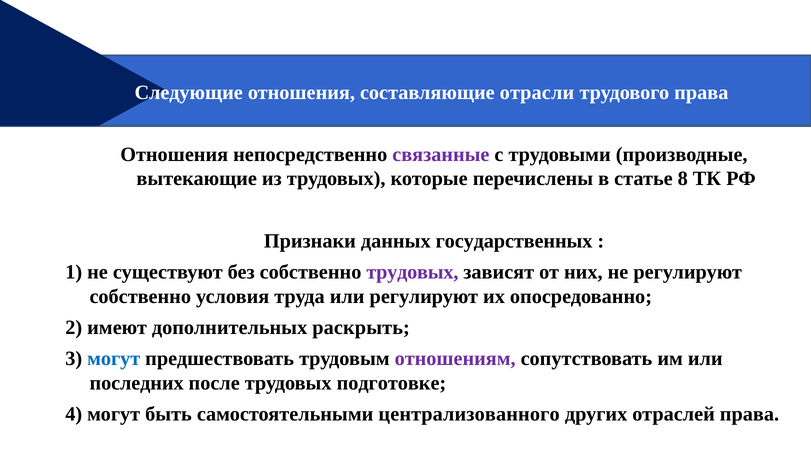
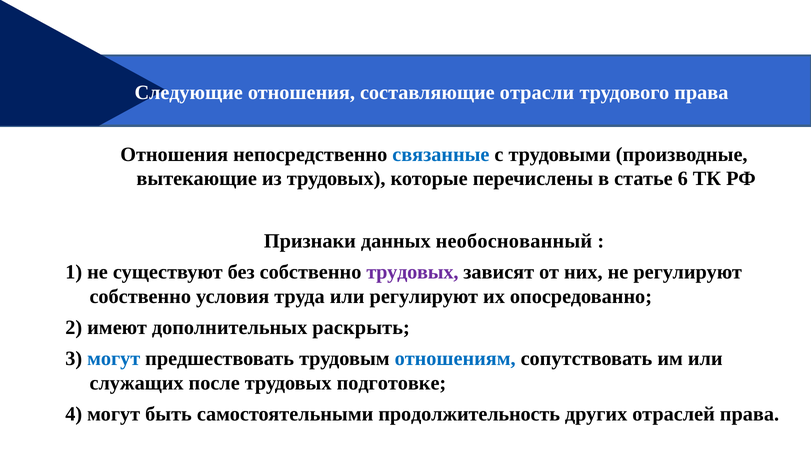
связанные colour: purple -> blue (441, 155)
8: 8 -> 6 (683, 179)
государственных: государственных -> необоснованный (514, 241)
отношениям colour: purple -> blue (455, 359)
последних: последних -> служащих (137, 383)
централизованного: централизованного -> продолжительность (469, 414)
